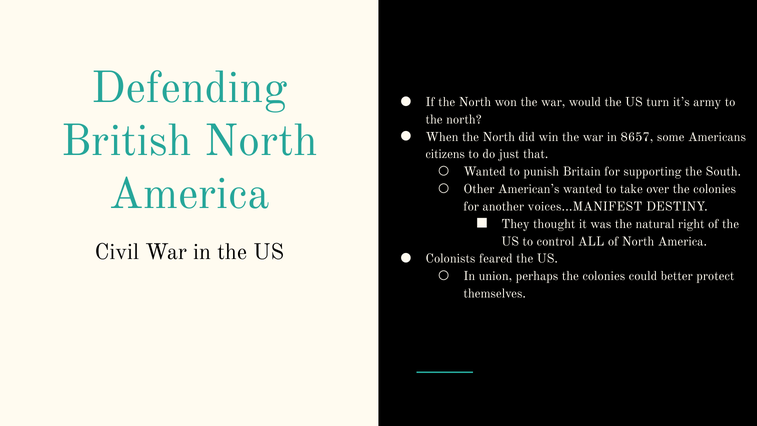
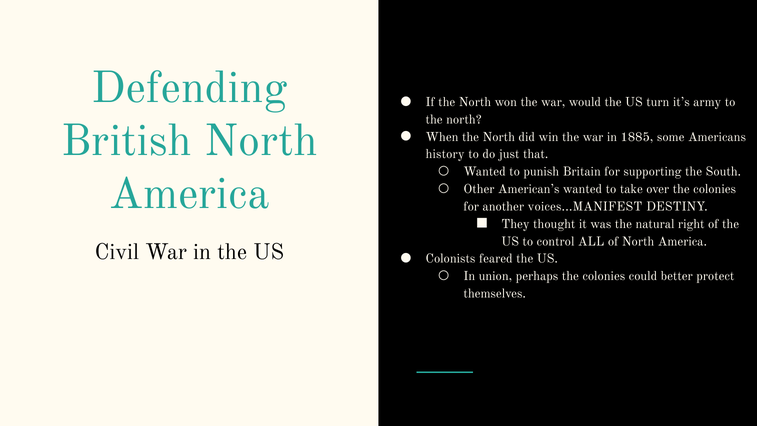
8657: 8657 -> 1885 (637, 137)
citizens: citizens -> history (445, 154)
